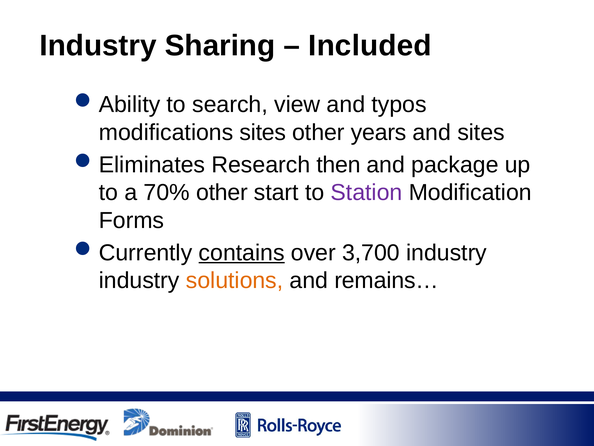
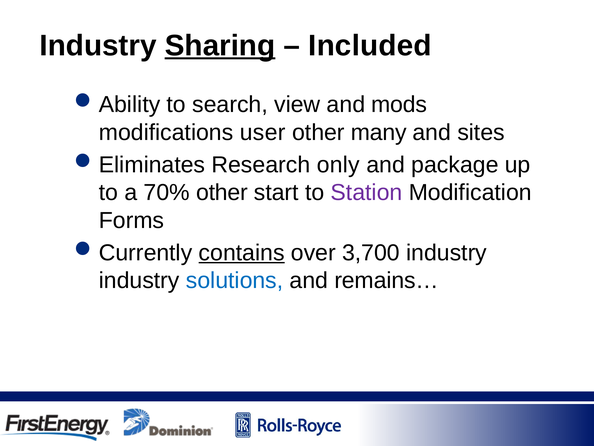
Sharing underline: none -> present (220, 46)
typos: typos -> mods (399, 105)
modifications sites: sites -> user (263, 132)
years: years -> many (379, 132)
then: then -> only (338, 165)
solutions colour: orange -> blue (235, 280)
